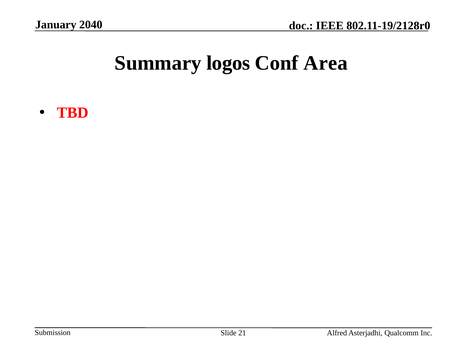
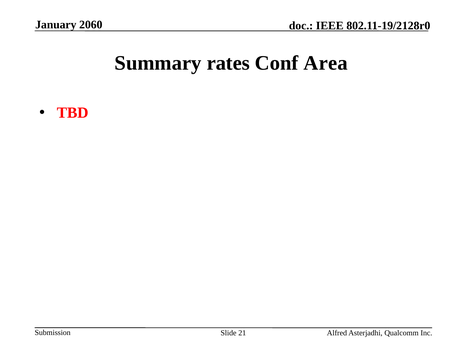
2040: 2040 -> 2060 (91, 25)
logos: logos -> rates (228, 63)
